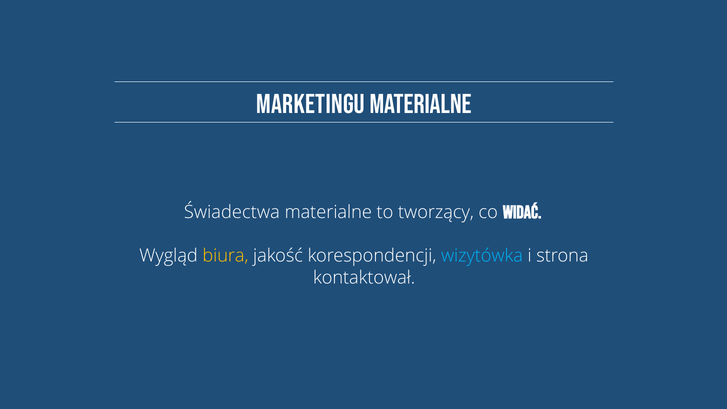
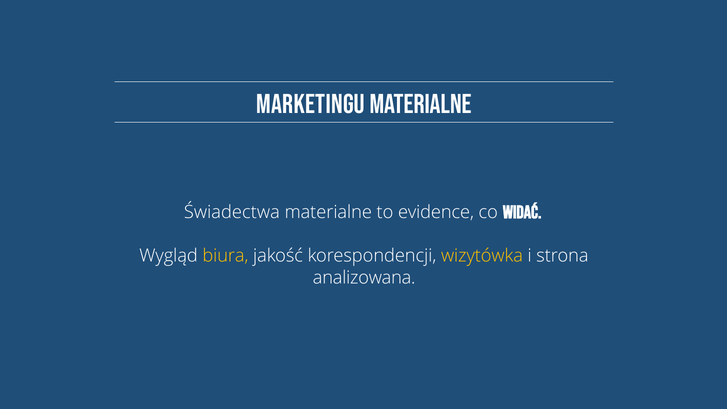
tworzący: tworzący -> evidence (436, 212)
wizytówka colour: light blue -> yellow (482, 256)
kontaktował: kontaktował -> analizowana (364, 278)
